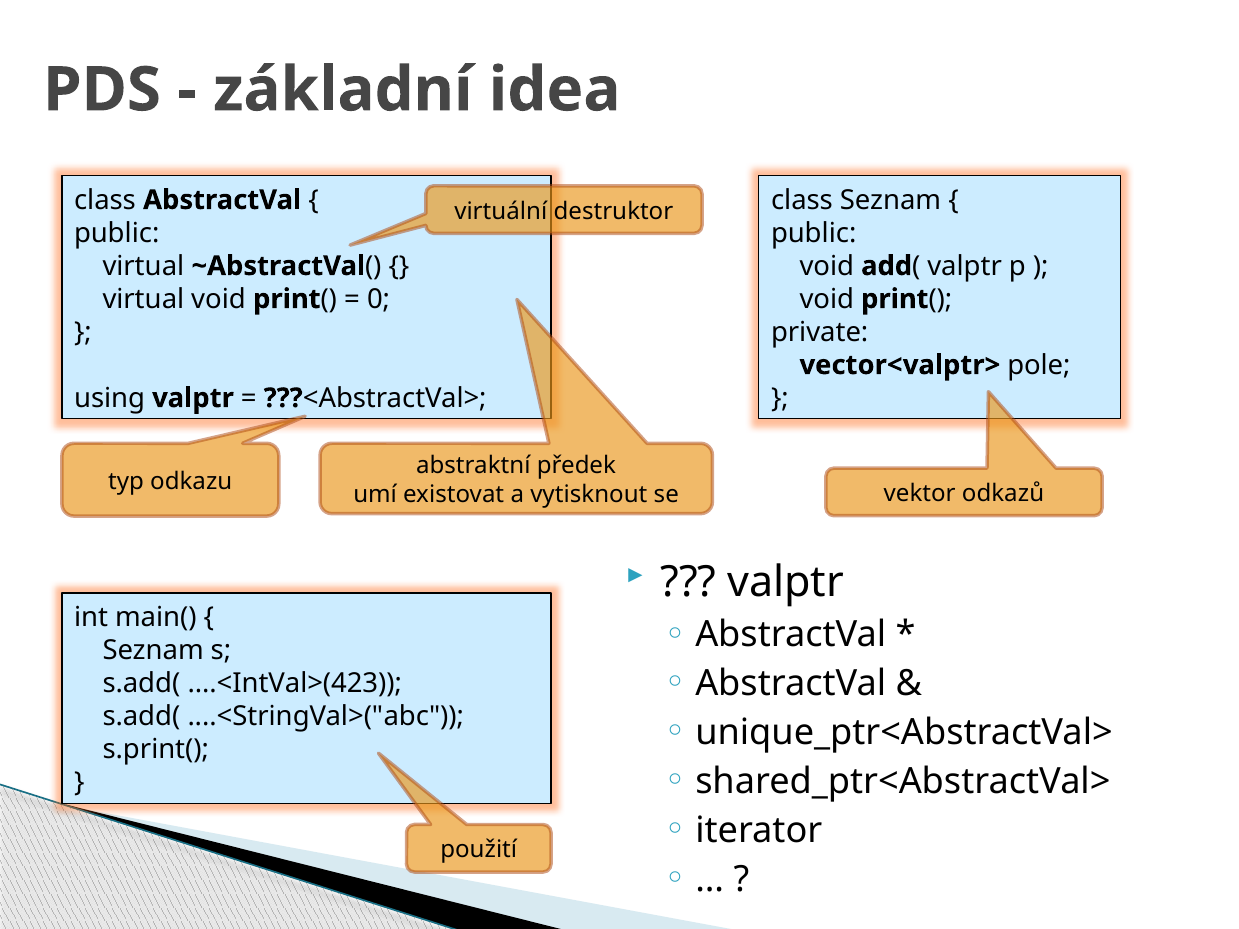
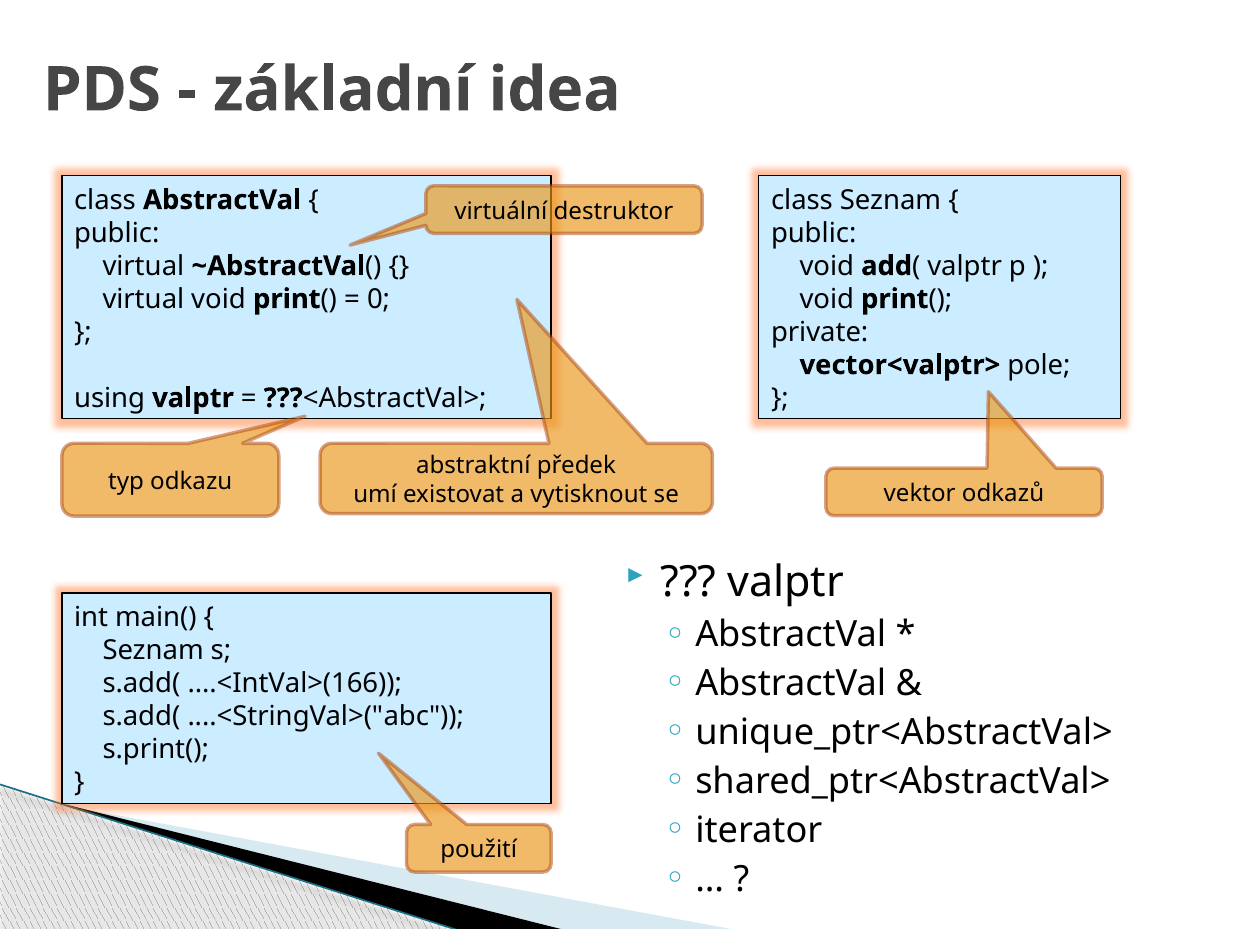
....<IntVal>(423: ....<IntVal>(423 -> ....<IntVal>(166 (295, 684)
